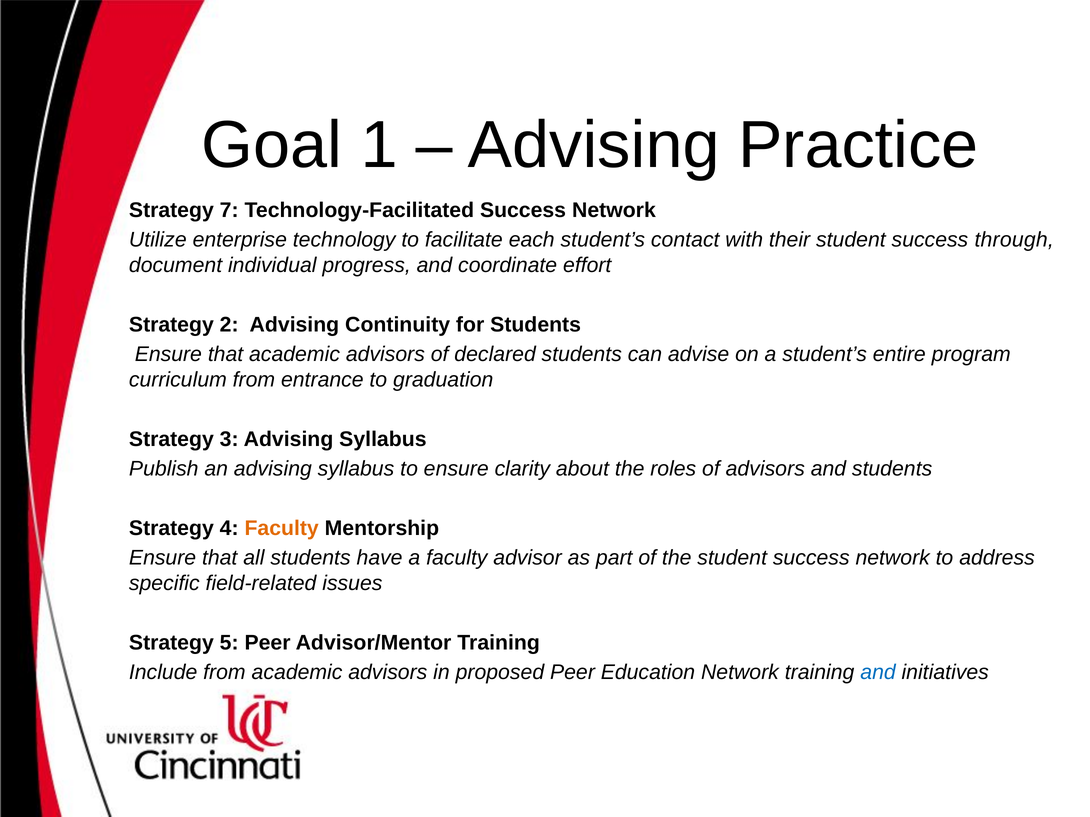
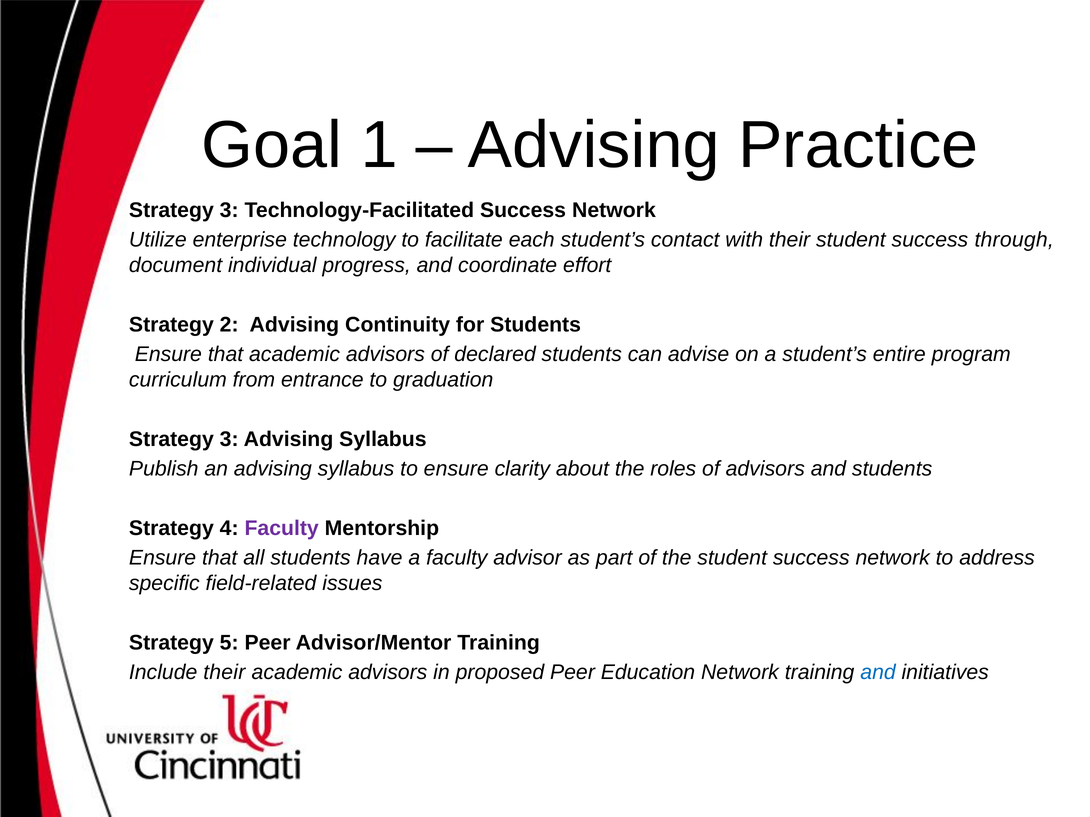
7: 7 -> 3 (229, 210)
Faculty colour: orange -> purple (282, 529)
Include from: from -> their (224, 673)
